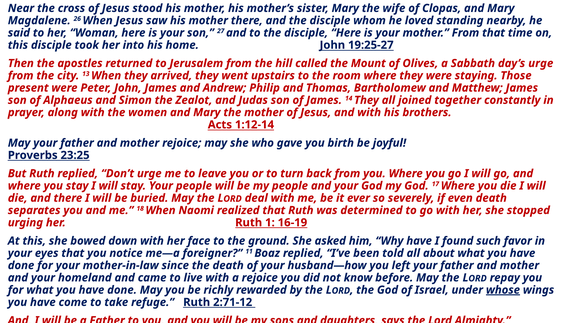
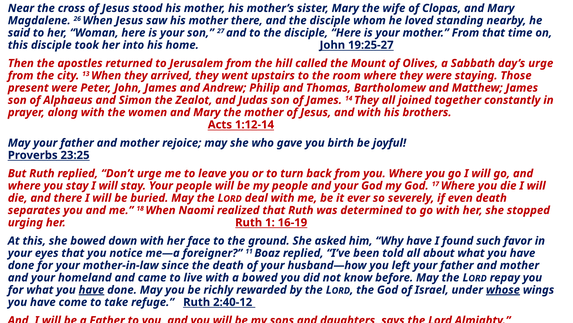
a rejoice: rejoice -> bowed (260, 277)
have underline: none -> present (91, 289)
2:71-12: 2:71-12 -> 2:40-12 (233, 302)
